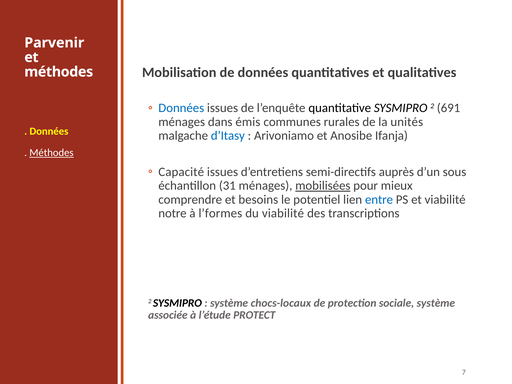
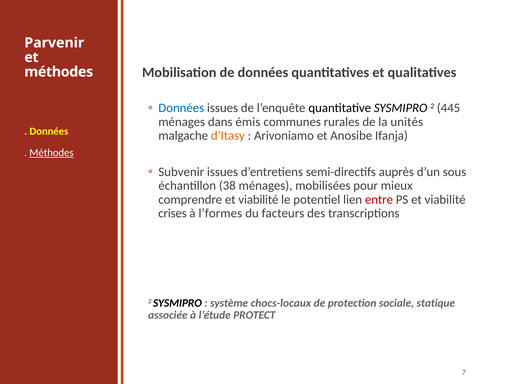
691: 691 -> 445 (449, 108)
d’Itasy colour: blue -> orange (228, 136)
Capacité: Capacité -> Subvenir (181, 172)
31: 31 -> 38 (227, 186)
mobilisées underline: present -> none (323, 186)
comprendre et besoins: besoins -> viabilité (258, 200)
entre colour: blue -> red (379, 200)
notre: notre -> crises (173, 213)
du viabilité: viabilité -> facteurs (283, 213)
sociale système: système -> statique (436, 303)
